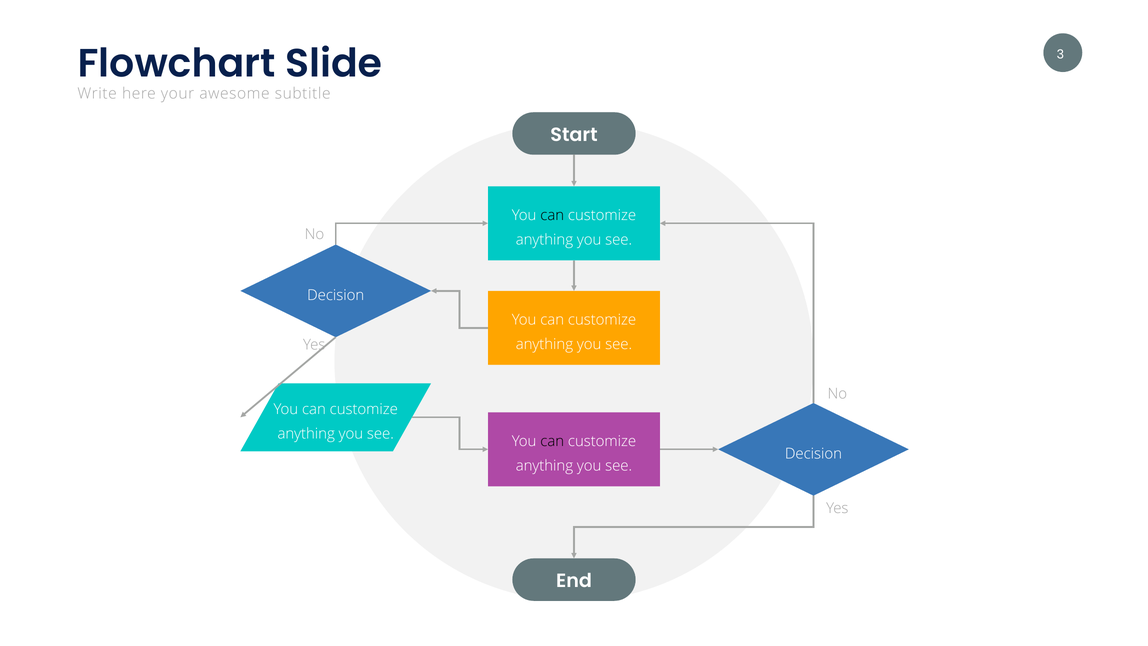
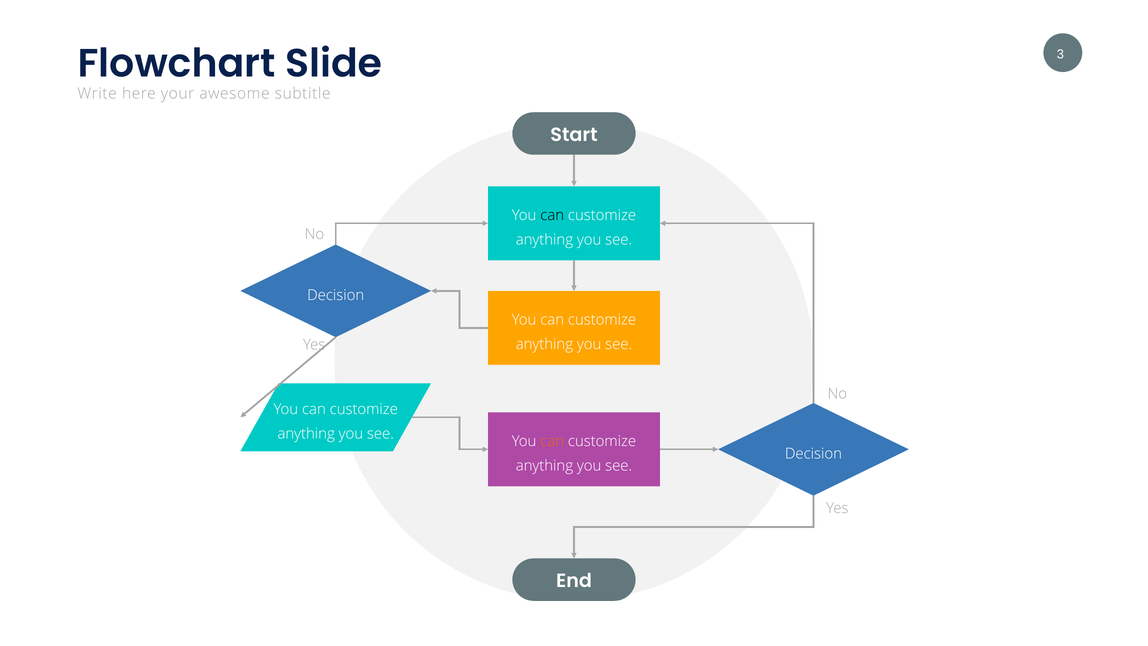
can colour: black -> orange (552, 441)
